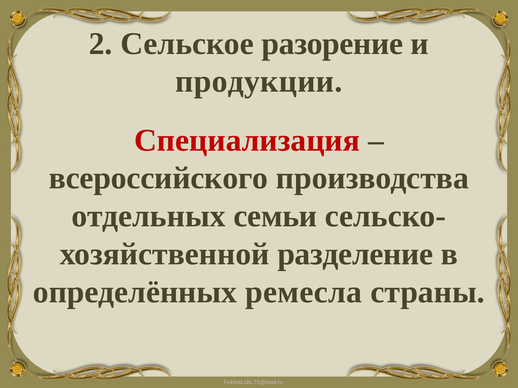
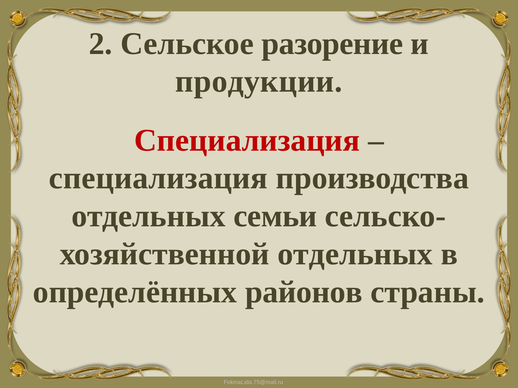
всероссийского: всероссийского -> специализация (158, 178)
разделение: разделение -> отдельных (355, 254)
ремесла: ремесла -> районов (304, 292)
